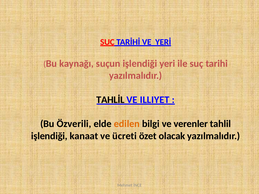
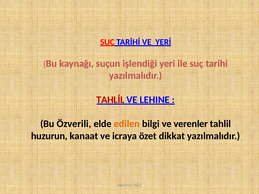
TAHLİL colour: black -> red (110, 100)
ILLIYET: ILLIYET -> LEHINE (155, 100)
işlendiği: işlendiği -> huzurun (49, 136)
ücreti: ücreti -> icraya (125, 136)
olacak: olacak -> dikkat (172, 136)
